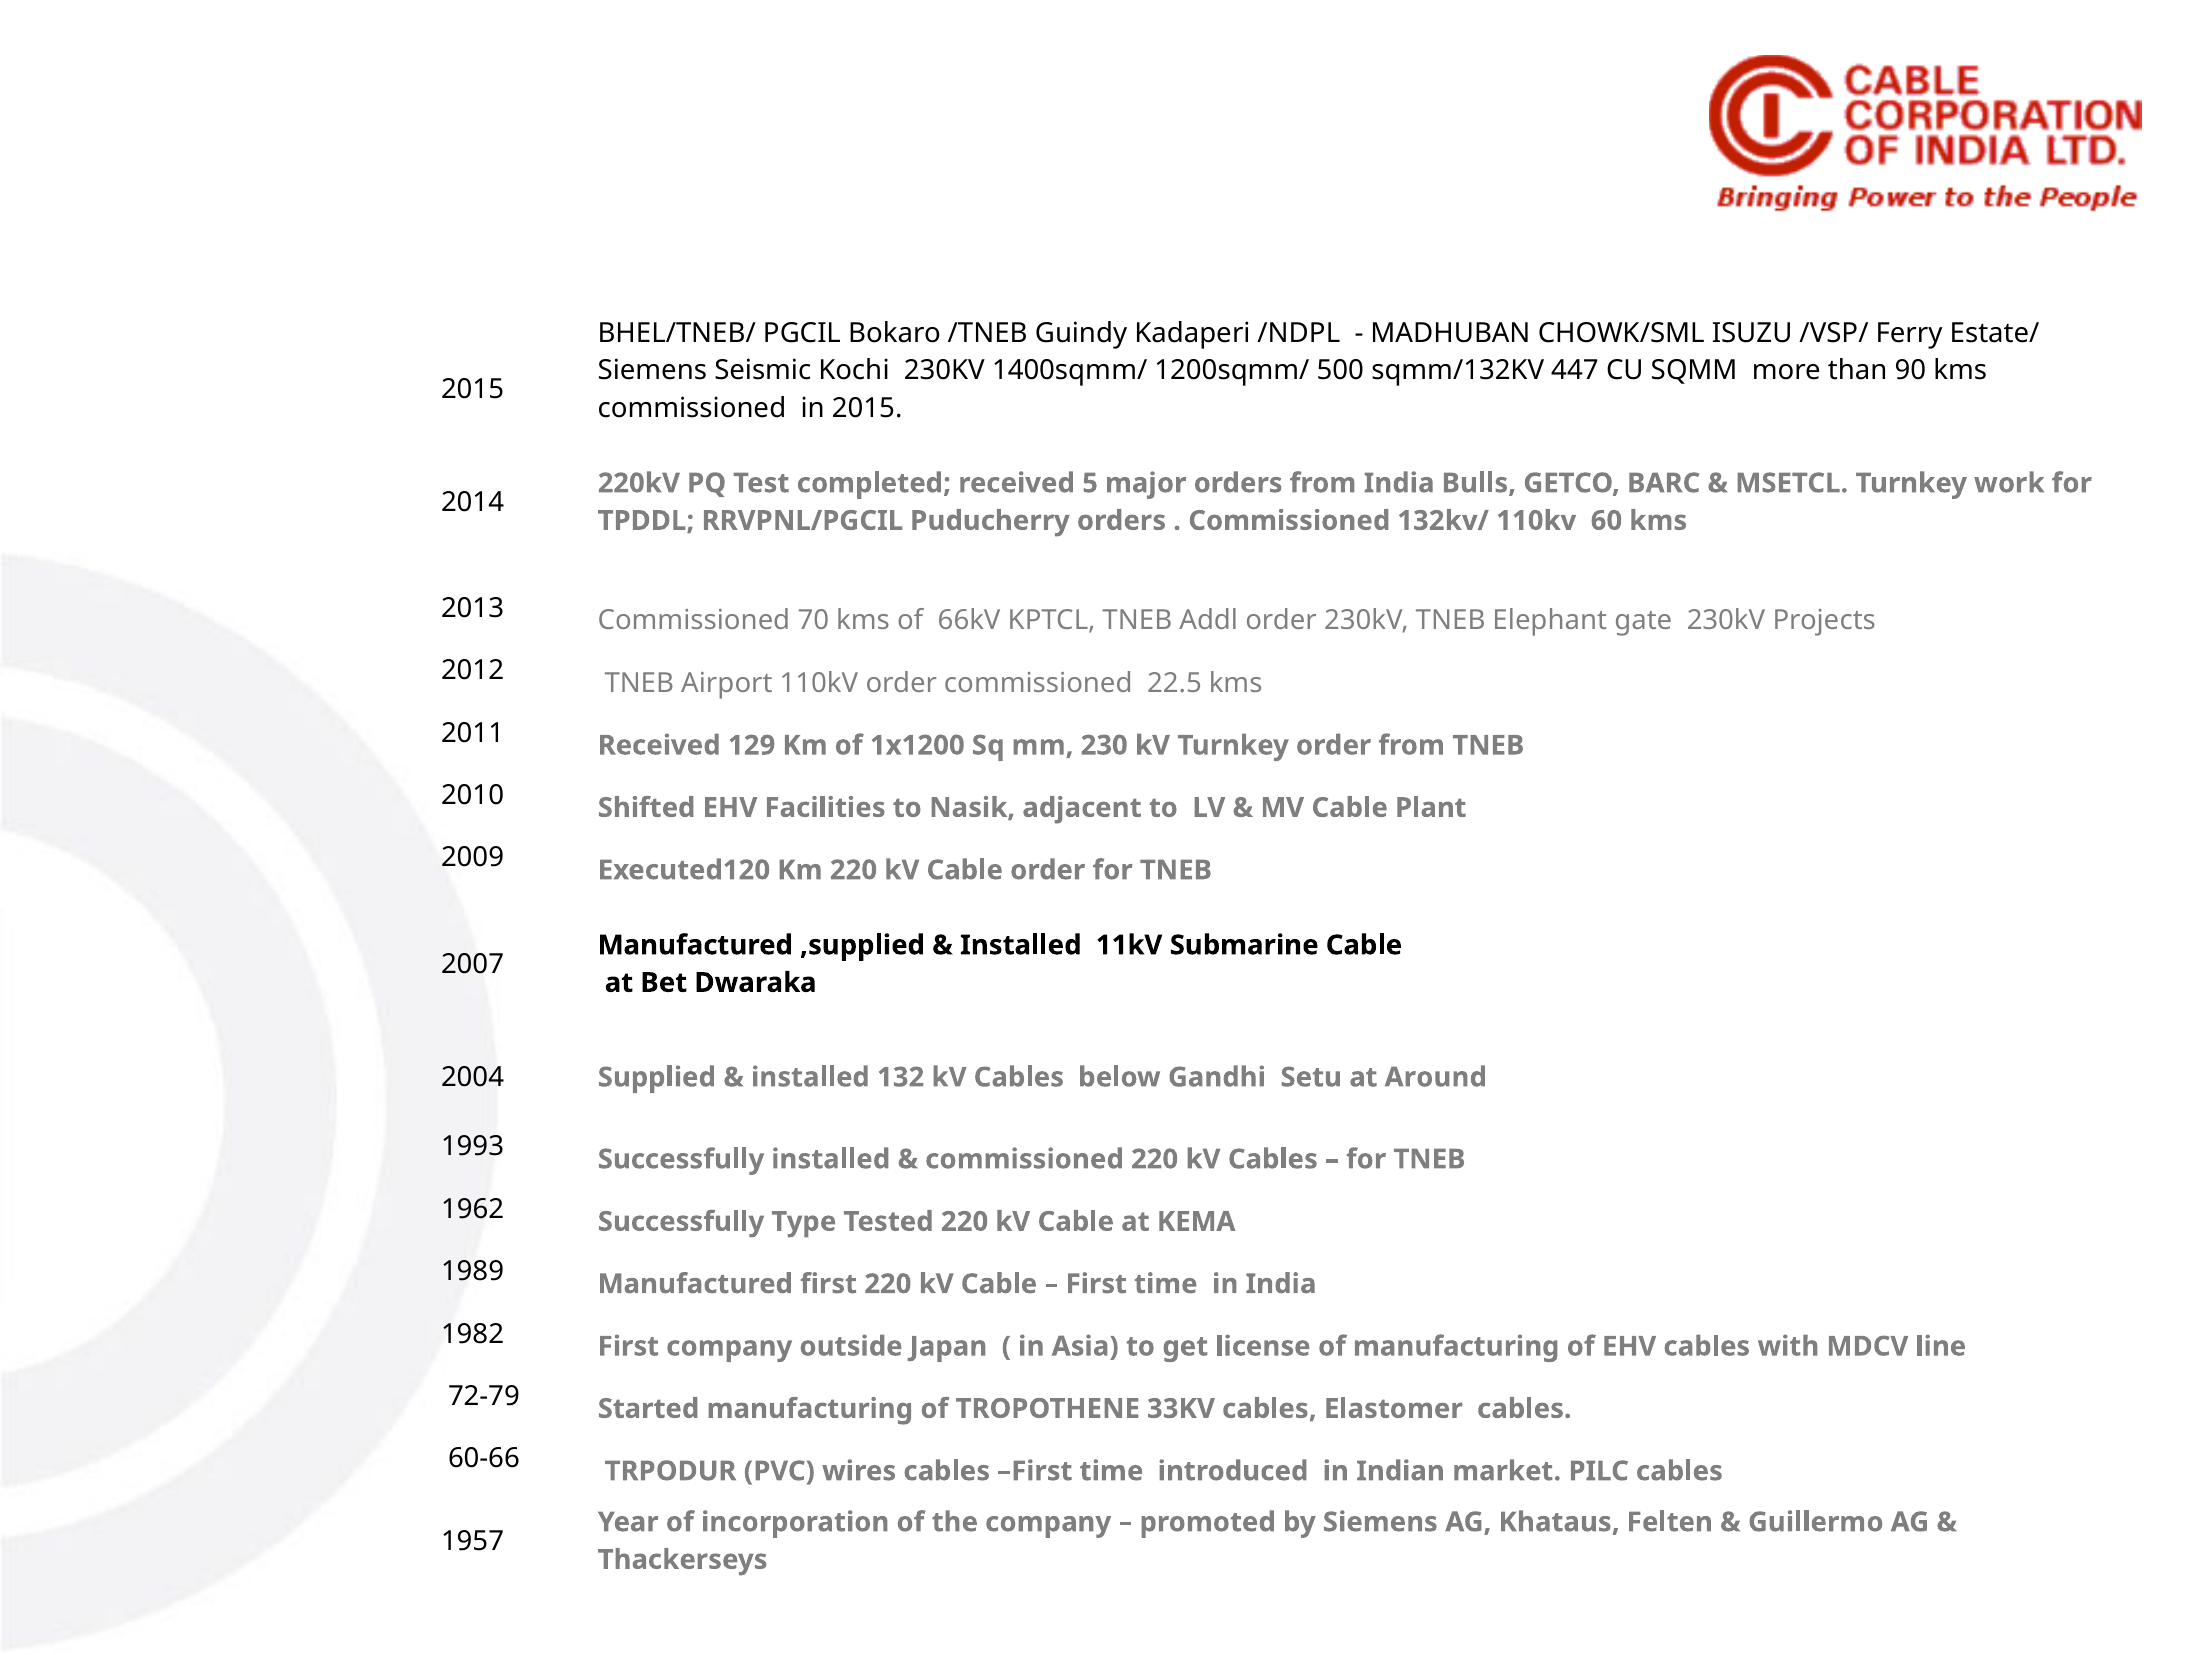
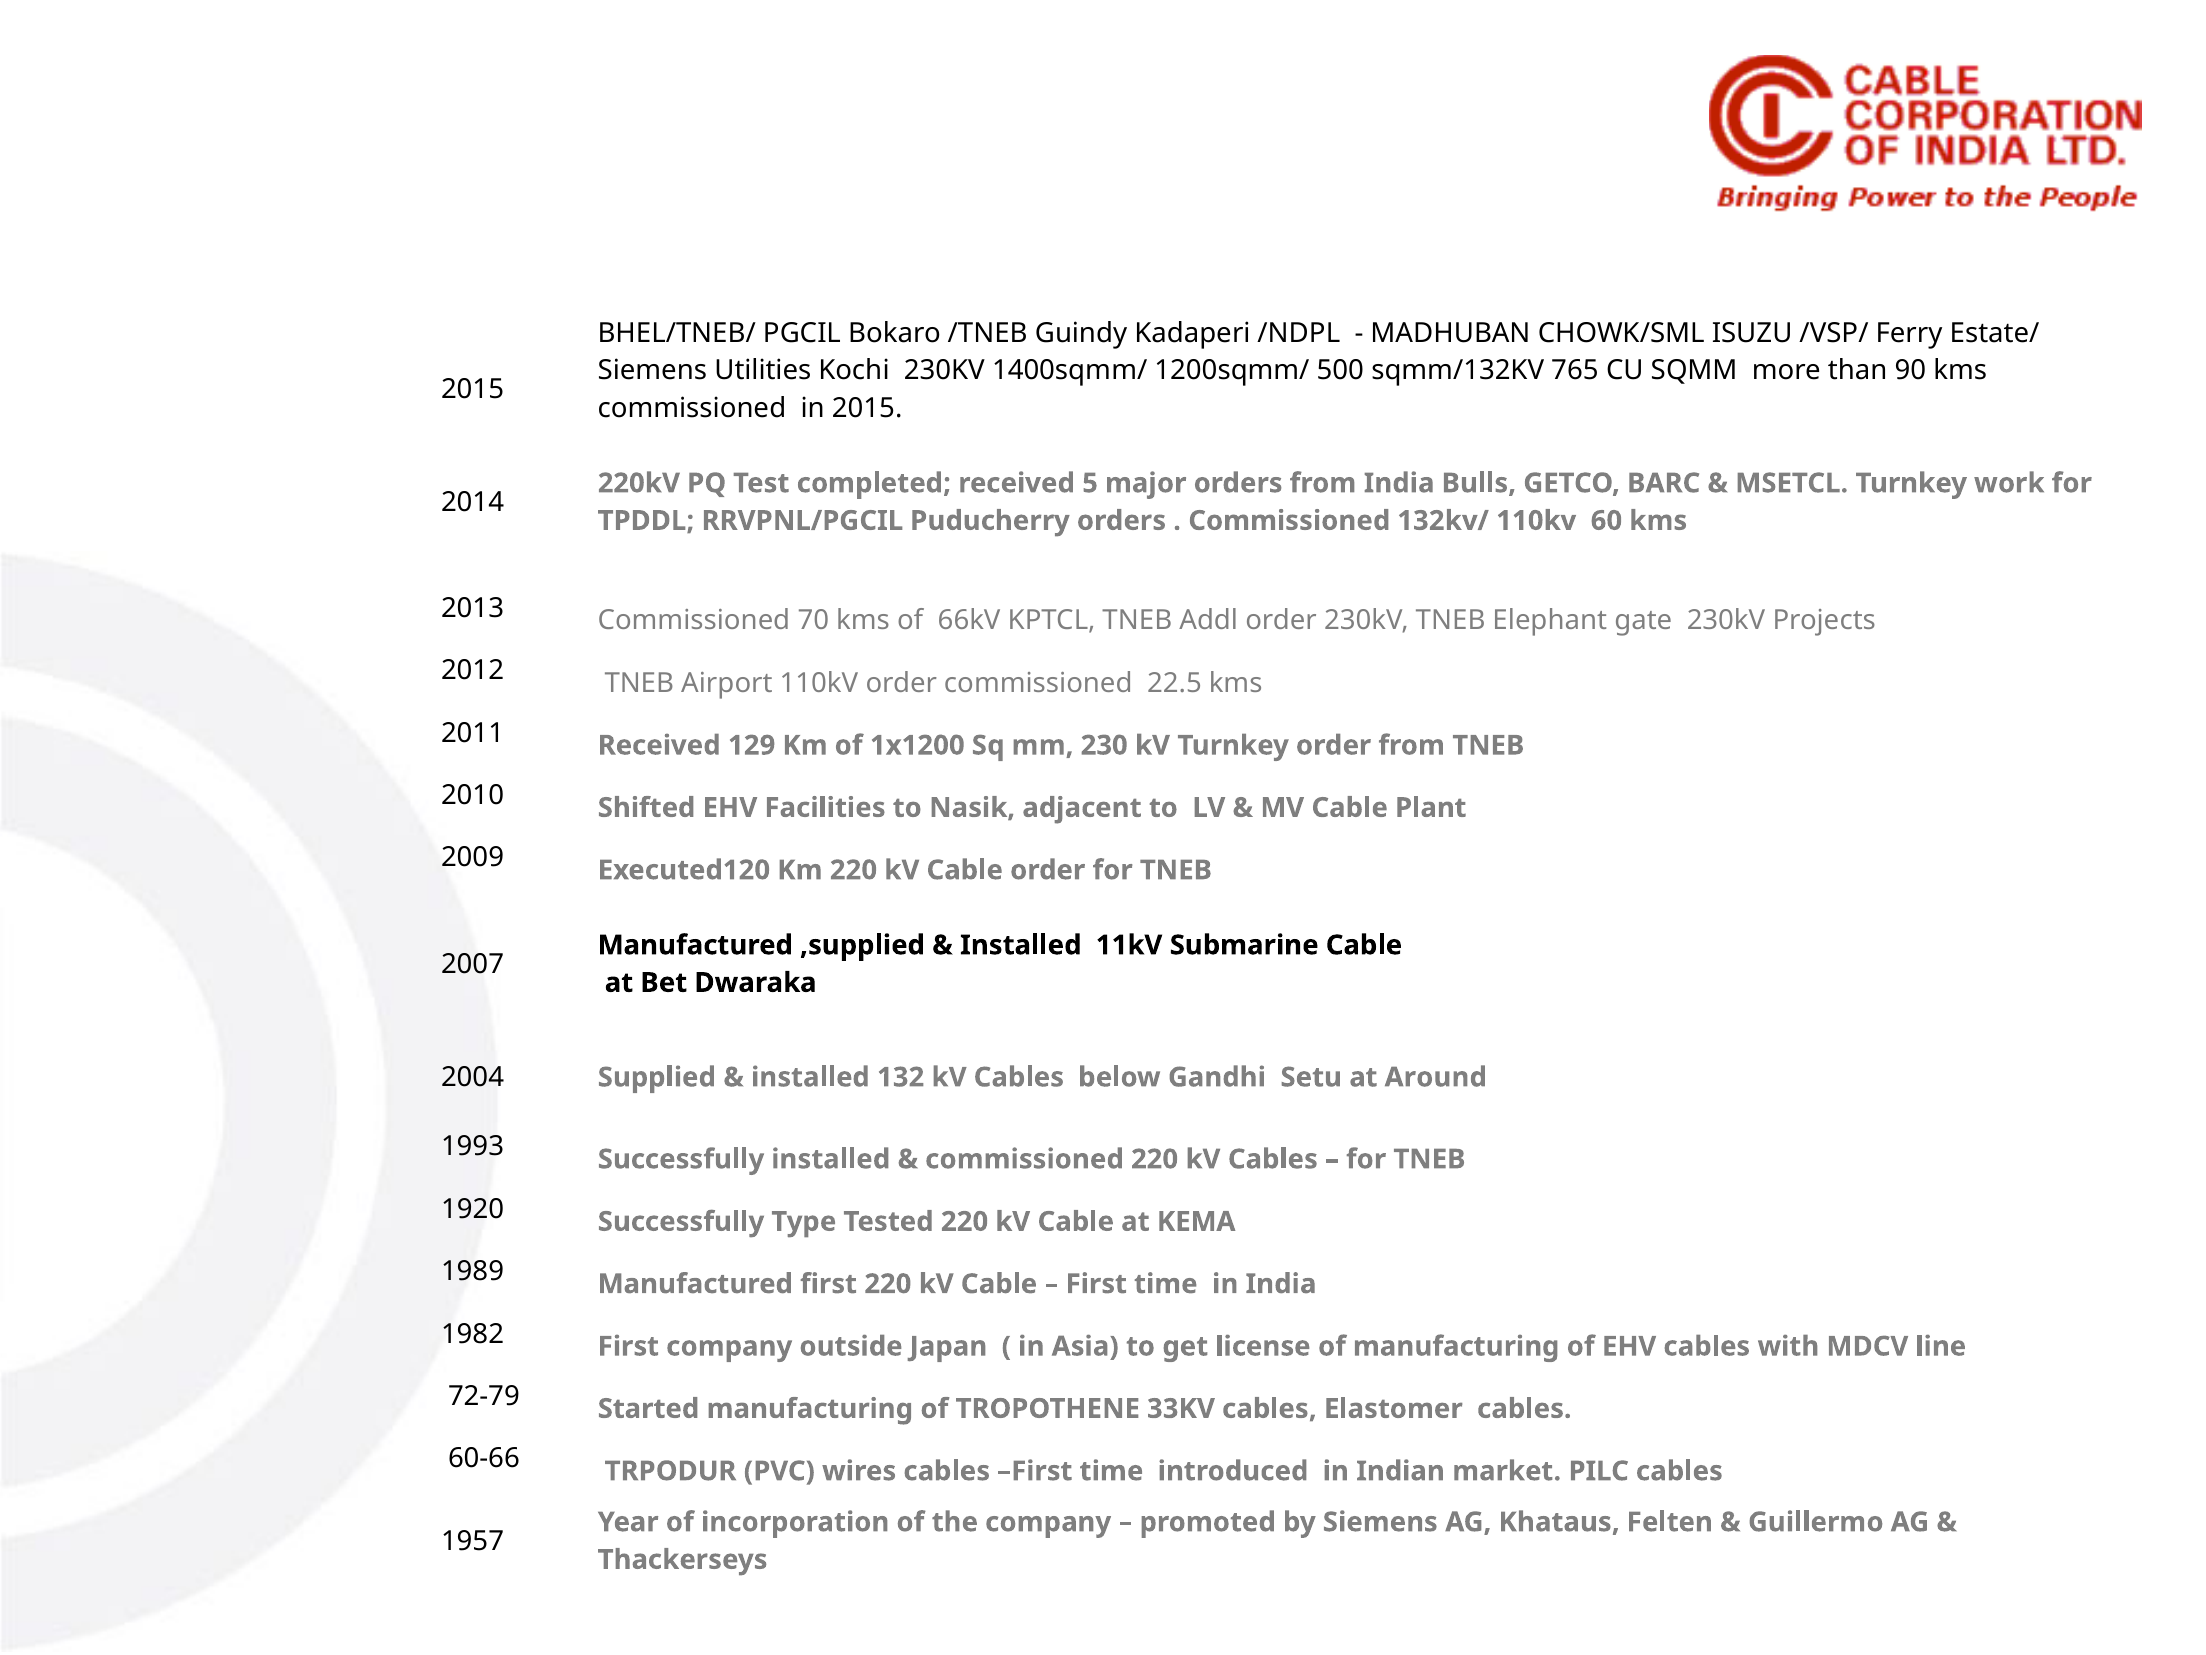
Seismic: Seismic -> Utilities (763, 370)
447: 447 -> 765 (1575, 370)
1962: 1962 -> 1920 (473, 1209)
